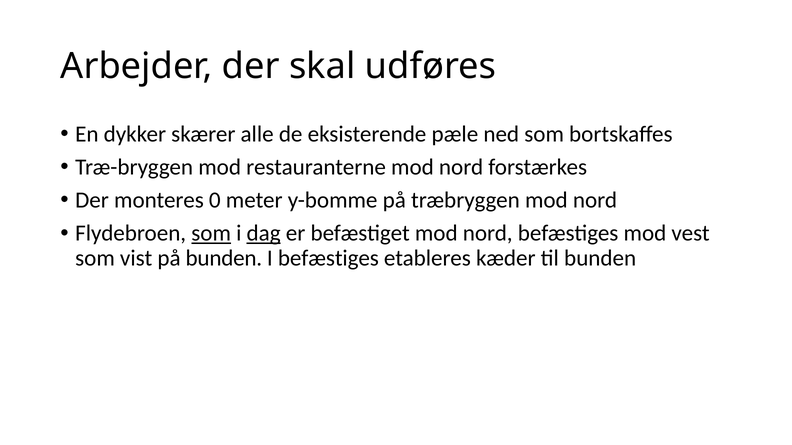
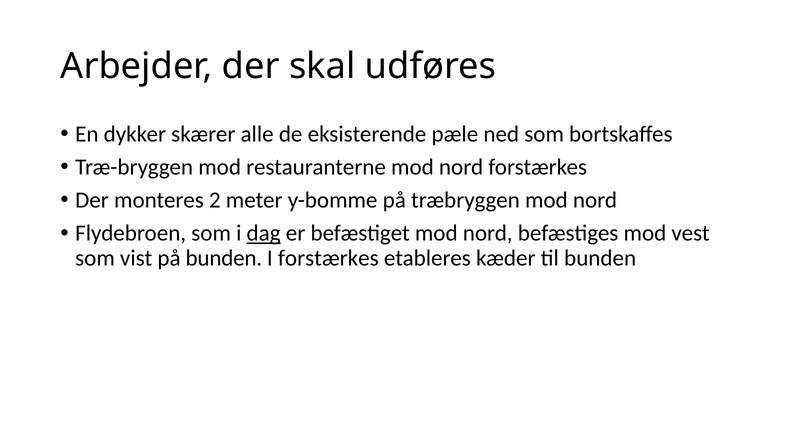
0: 0 -> 2 (215, 200)
som underline: present -> none (211, 234)
I befæstiges: befæstiges -> forstærkes (328, 258)
